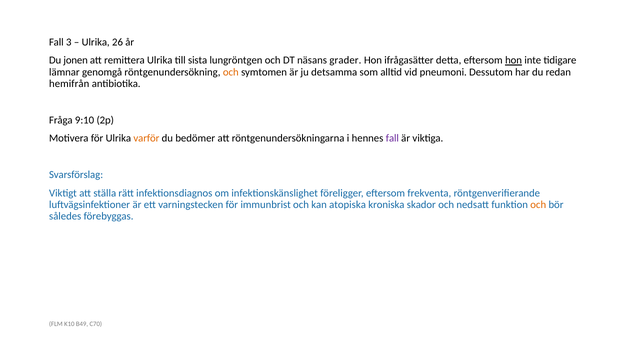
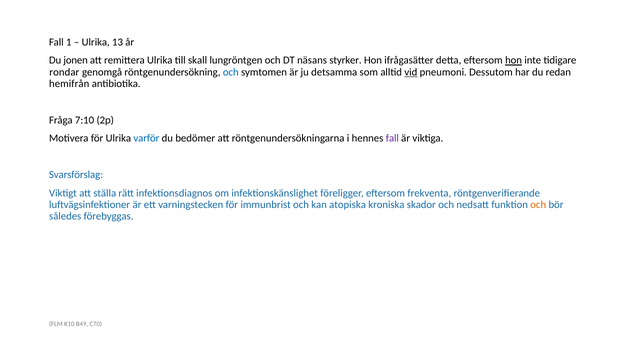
3: 3 -> 1 (69, 42)
26: 26 -> 13 (118, 42)
sista: sista -> skall (198, 60)
grader: grader -> styrker (346, 60)
lämnar: lämnar -> rondar (64, 72)
och colour: orange -> blue (231, 72)
vid underline: none -> present (411, 72)
9:10: 9:10 -> 7:10 (85, 120)
varför colour: orange -> blue (146, 138)
